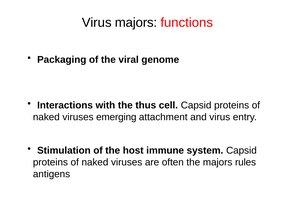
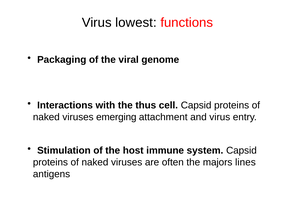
Virus majors: majors -> lowest (136, 23)
rules: rules -> lines (245, 162)
